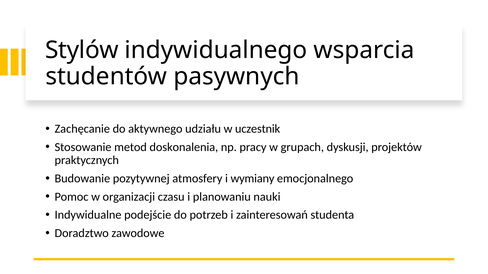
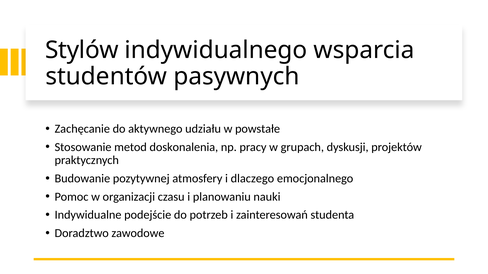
uczestnik: uczestnik -> powstałe (258, 129)
wymiany: wymiany -> dlaczego (252, 179)
